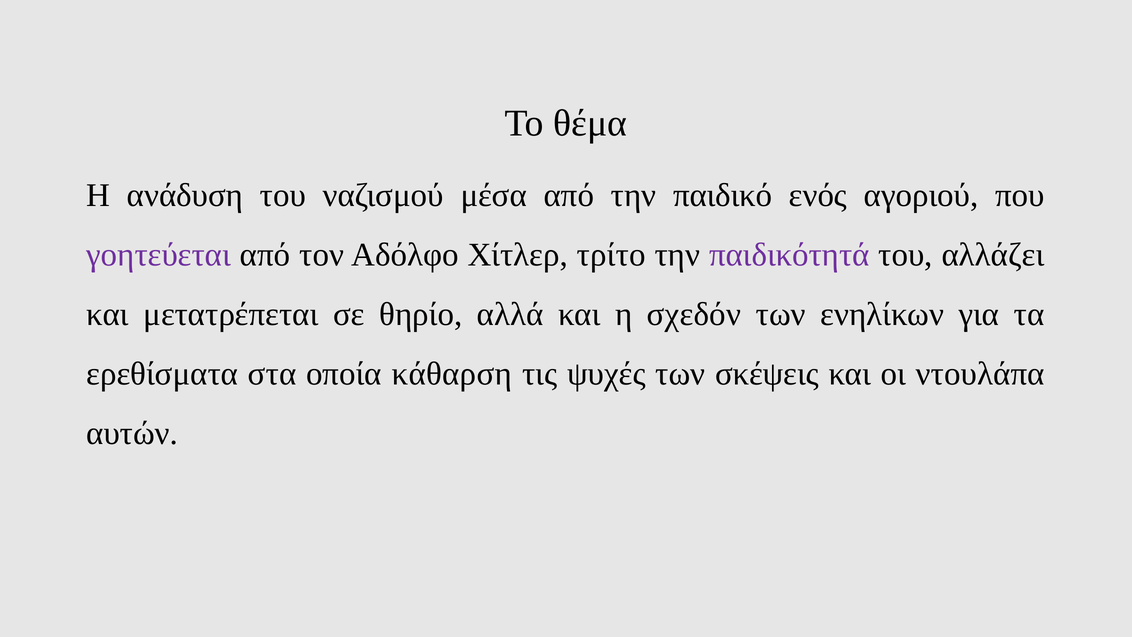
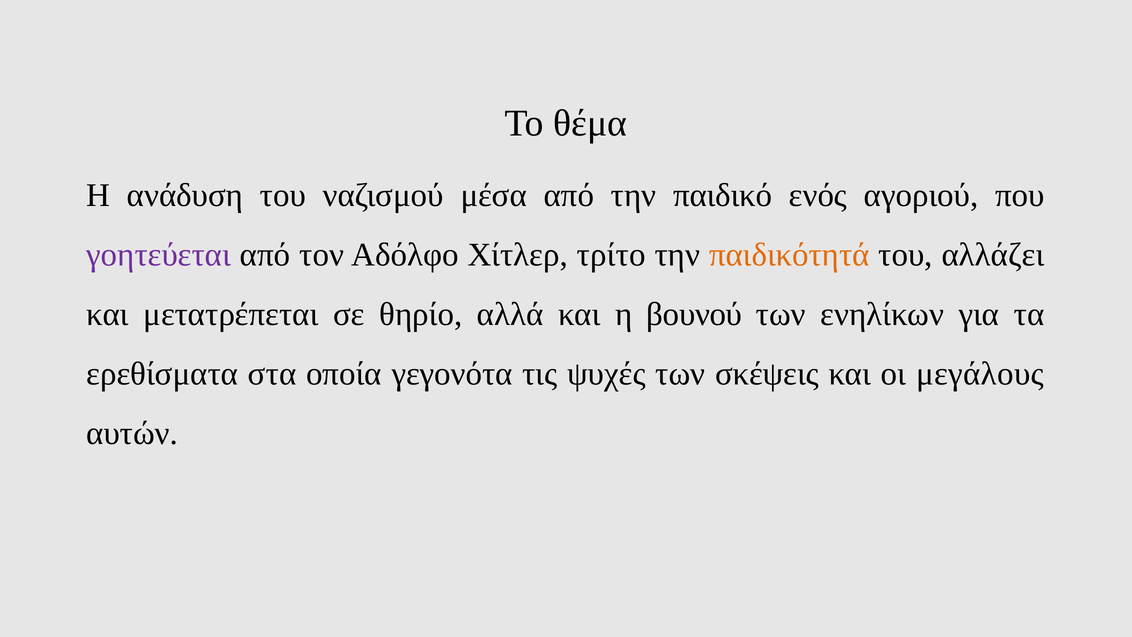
παιδικότητά colour: purple -> orange (789, 255)
σχεδόν: σχεδόν -> βουνού (694, 314)
κάθαρση: κάθαρση -> γεγονότα (452, 373)
ντουλάπα: ντουλάπα -> μεγάλους (980, 373)
